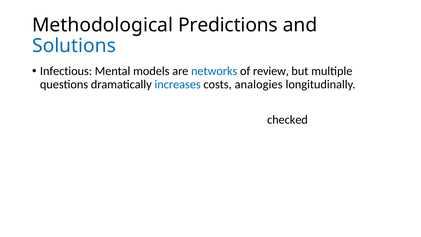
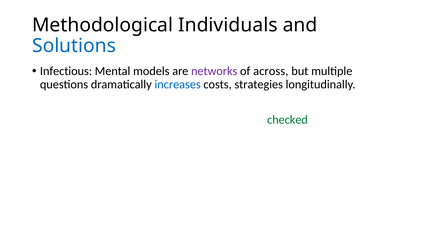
Predictions: Predictions -> Individuals (228, 25)
networks colour: blue -> purple (214, 71)
review: review -> across (271, 71)
analogies: analogies -> strategies (259, 84)
checked colour: black -> green (287, 120)
for refined: refined -> making (295, 133)
